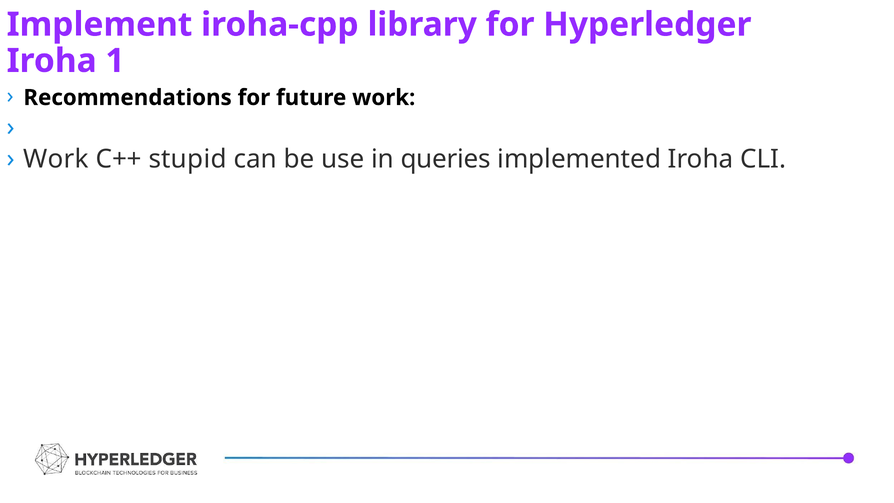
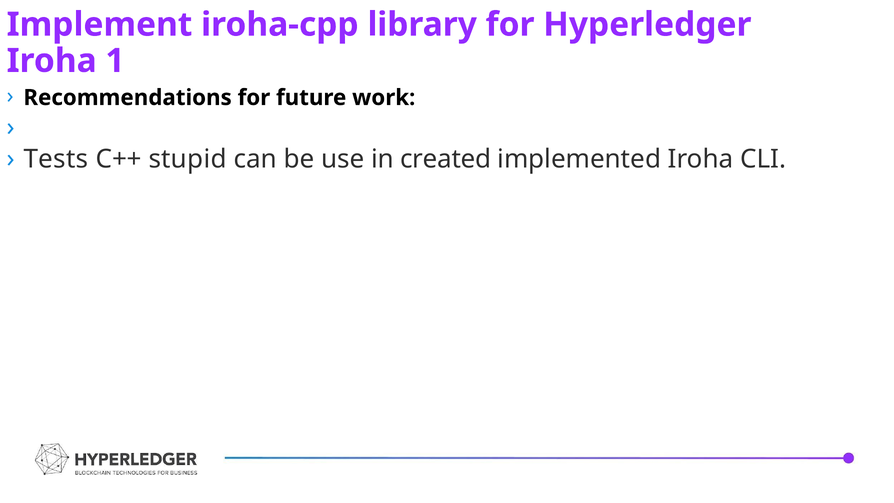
Work: Work -> Tests (56, 159)
queries: queries -> created (446, 159)
